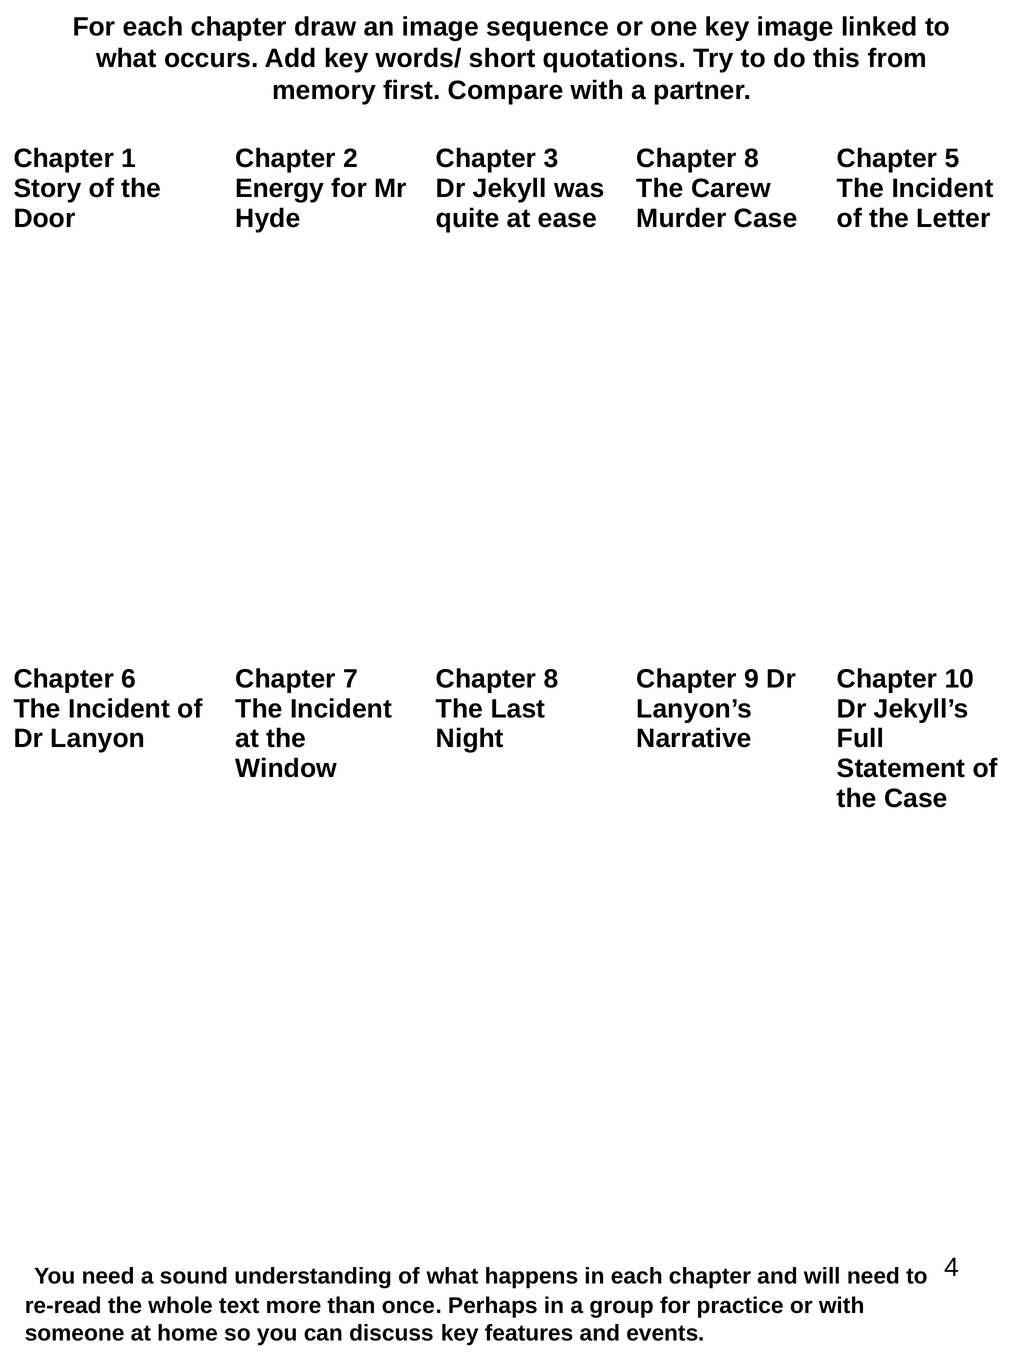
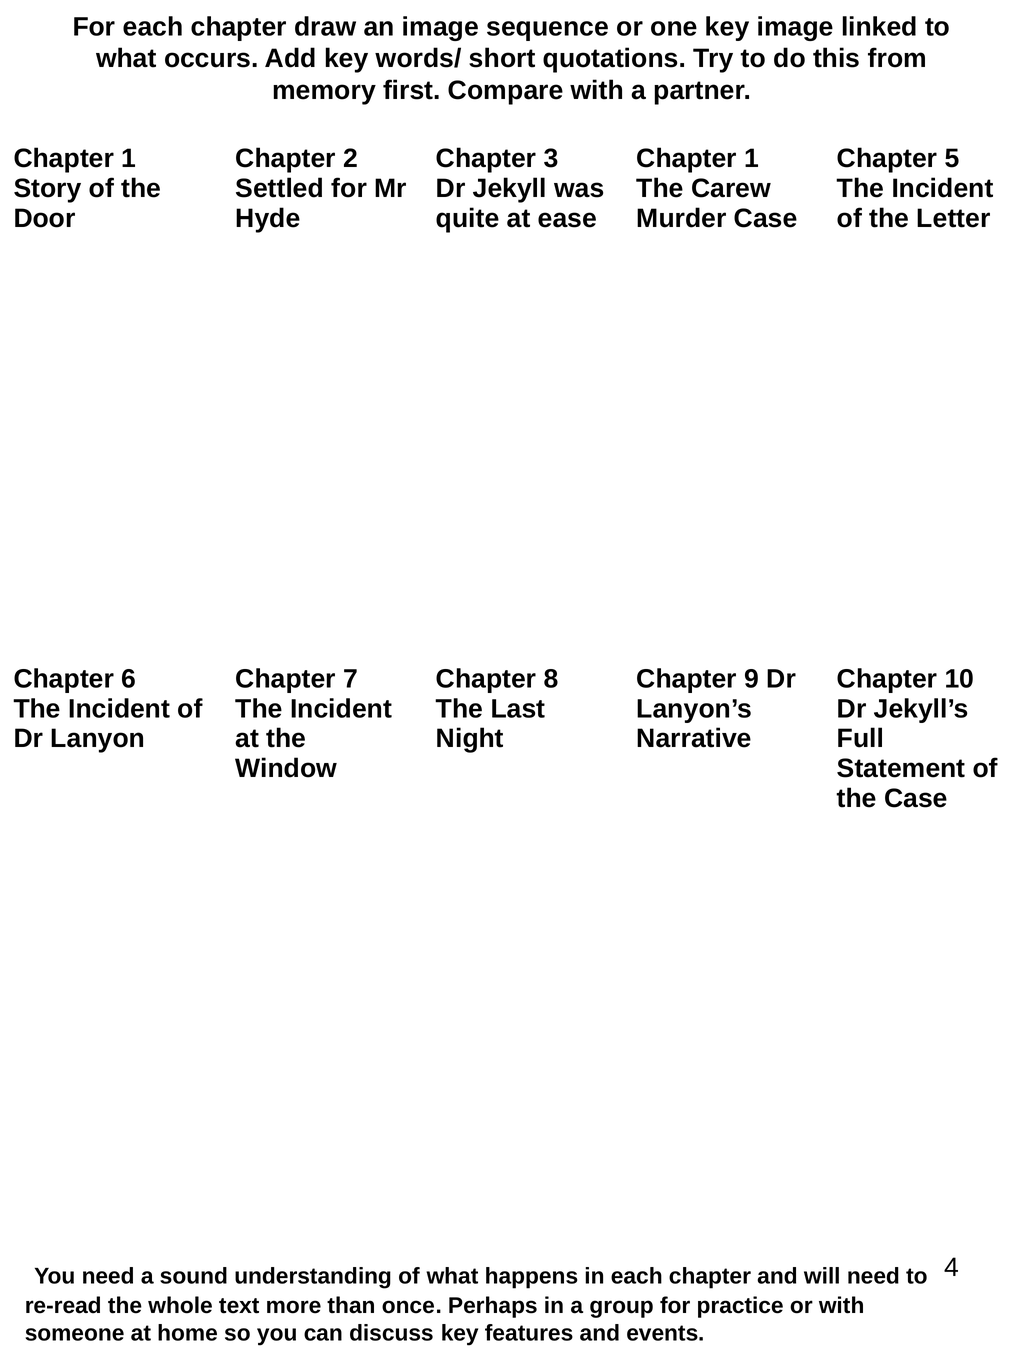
8: 8 -> 1 (752, 159)
Energy: Energy -> Settled (280, 189)
